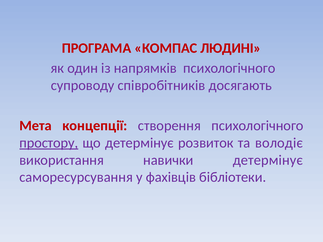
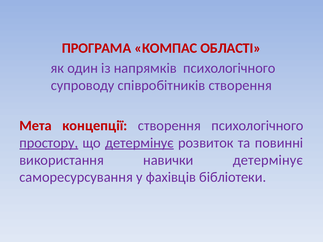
ЛЮДИНІ: ЛЮДИНІ -> ОБЛАСТІ (231, 48)
співробітників досягають: досягають -> створення (240, 86)
детермінує underline: none -> present (139, 143)
володіє: володіє -> повинні (279, 143)
